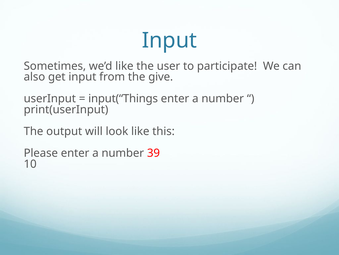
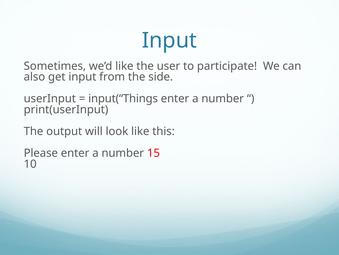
give: give -> side (161, 77)
39: 39 -> 15 (153, 153)
